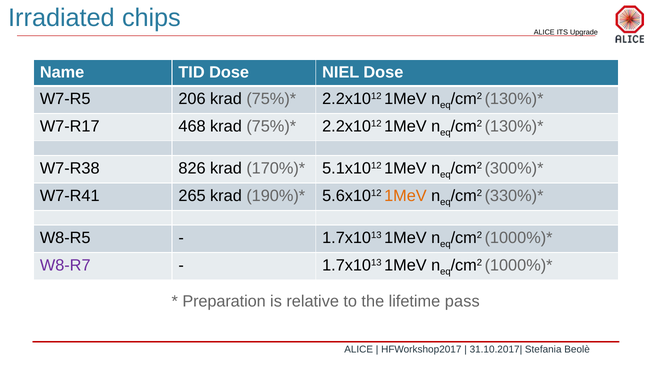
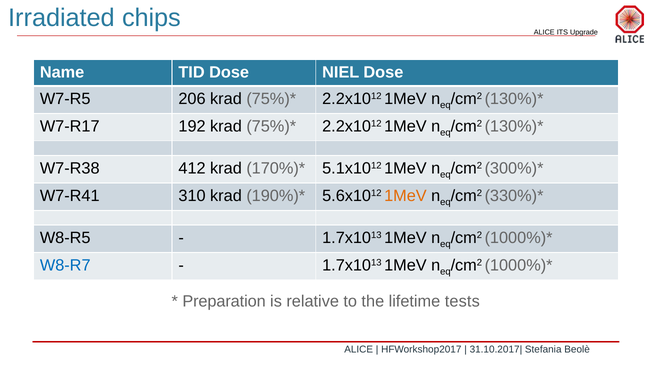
468: 468 -> 192 (192, 126)
826: 826 -> 412 (192, 168)
265: 265 -> 310 (192, 196)
W8-R7 colour: purple -> blue (65, 265)
pass: pass -> tests (462, 301)
